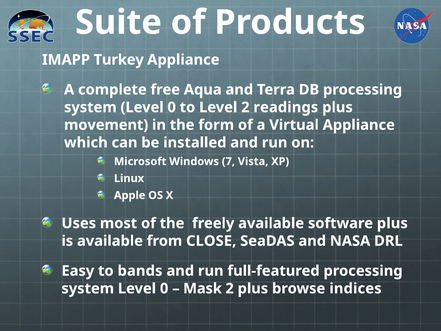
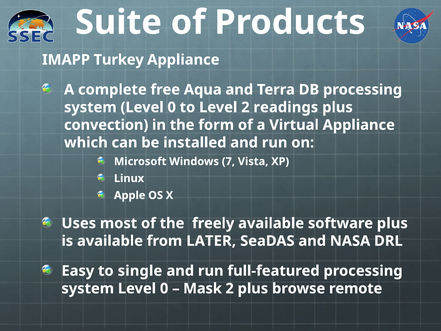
movement: movement -> convection (106, 125)
CLOSE: CLOSE -> LATER (211, 241)
bands: bands -> single (140, 271)
indices: indices -> remote (356, 288)
